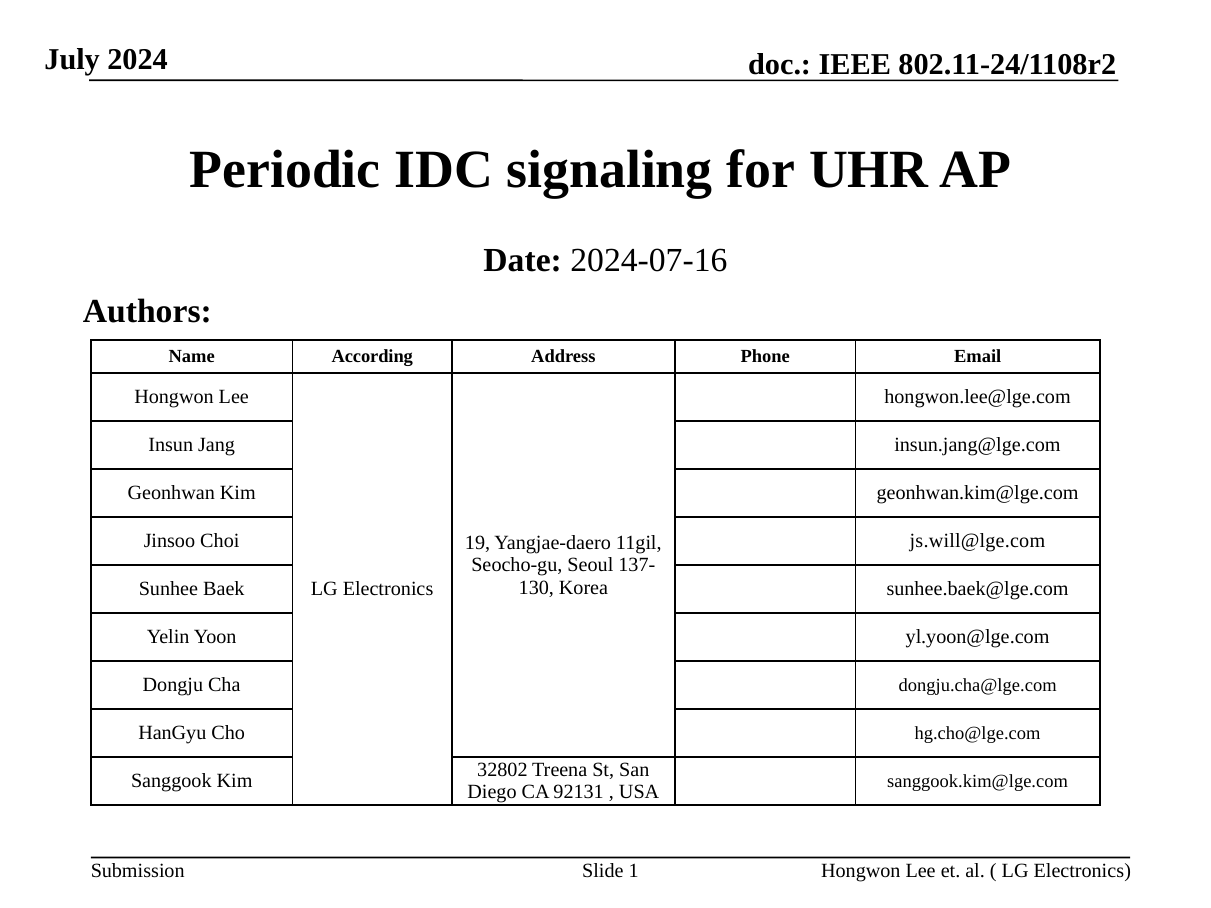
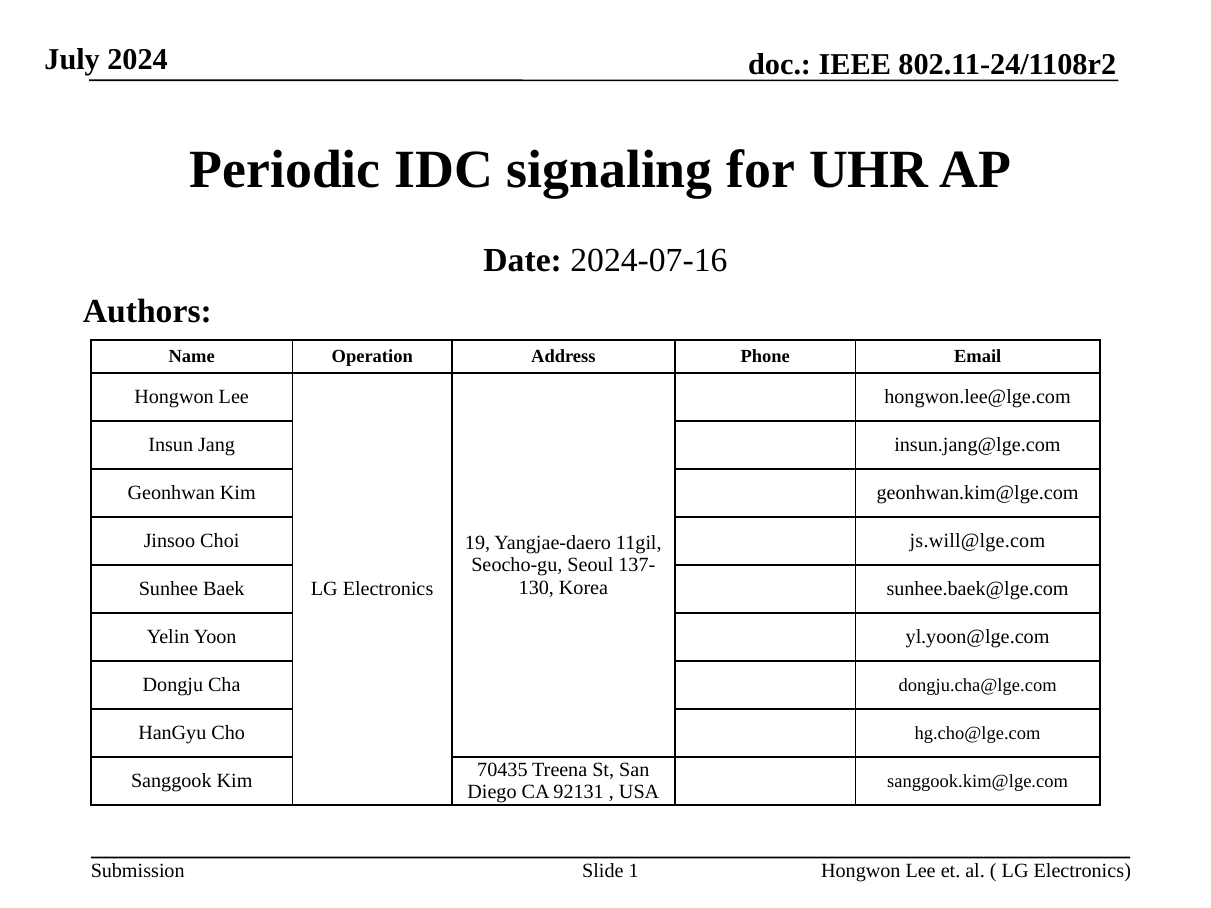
According: According -> Operation (372, 357)
32802: 32802 -> 70435 (502, 770)
